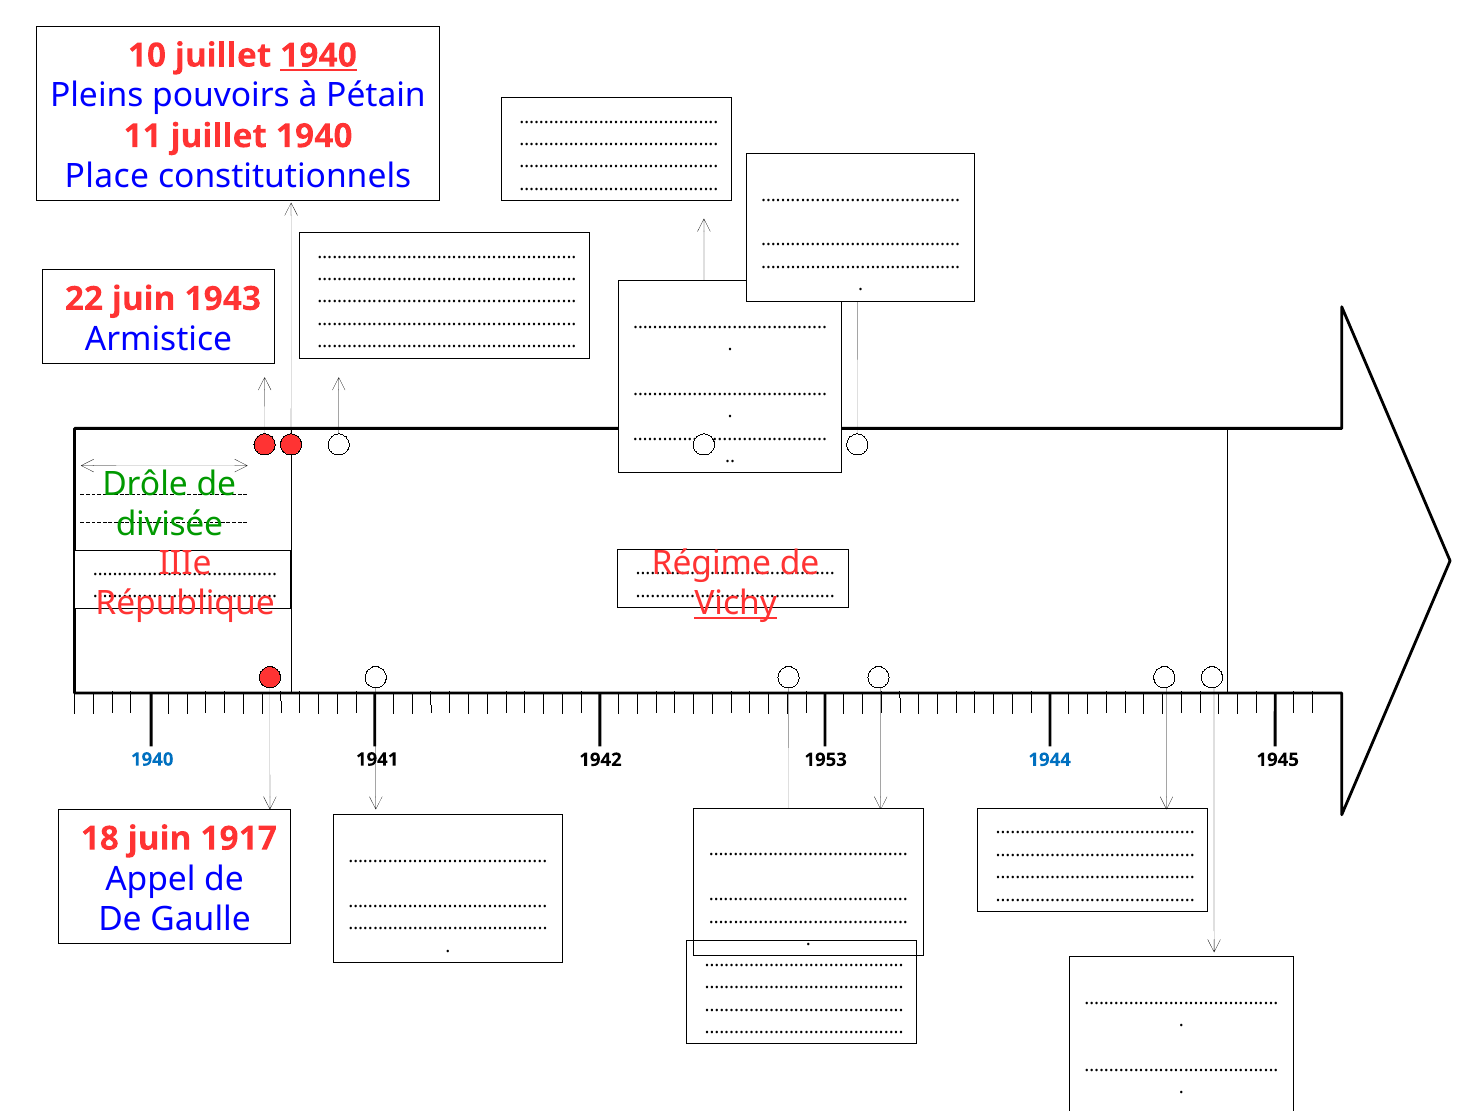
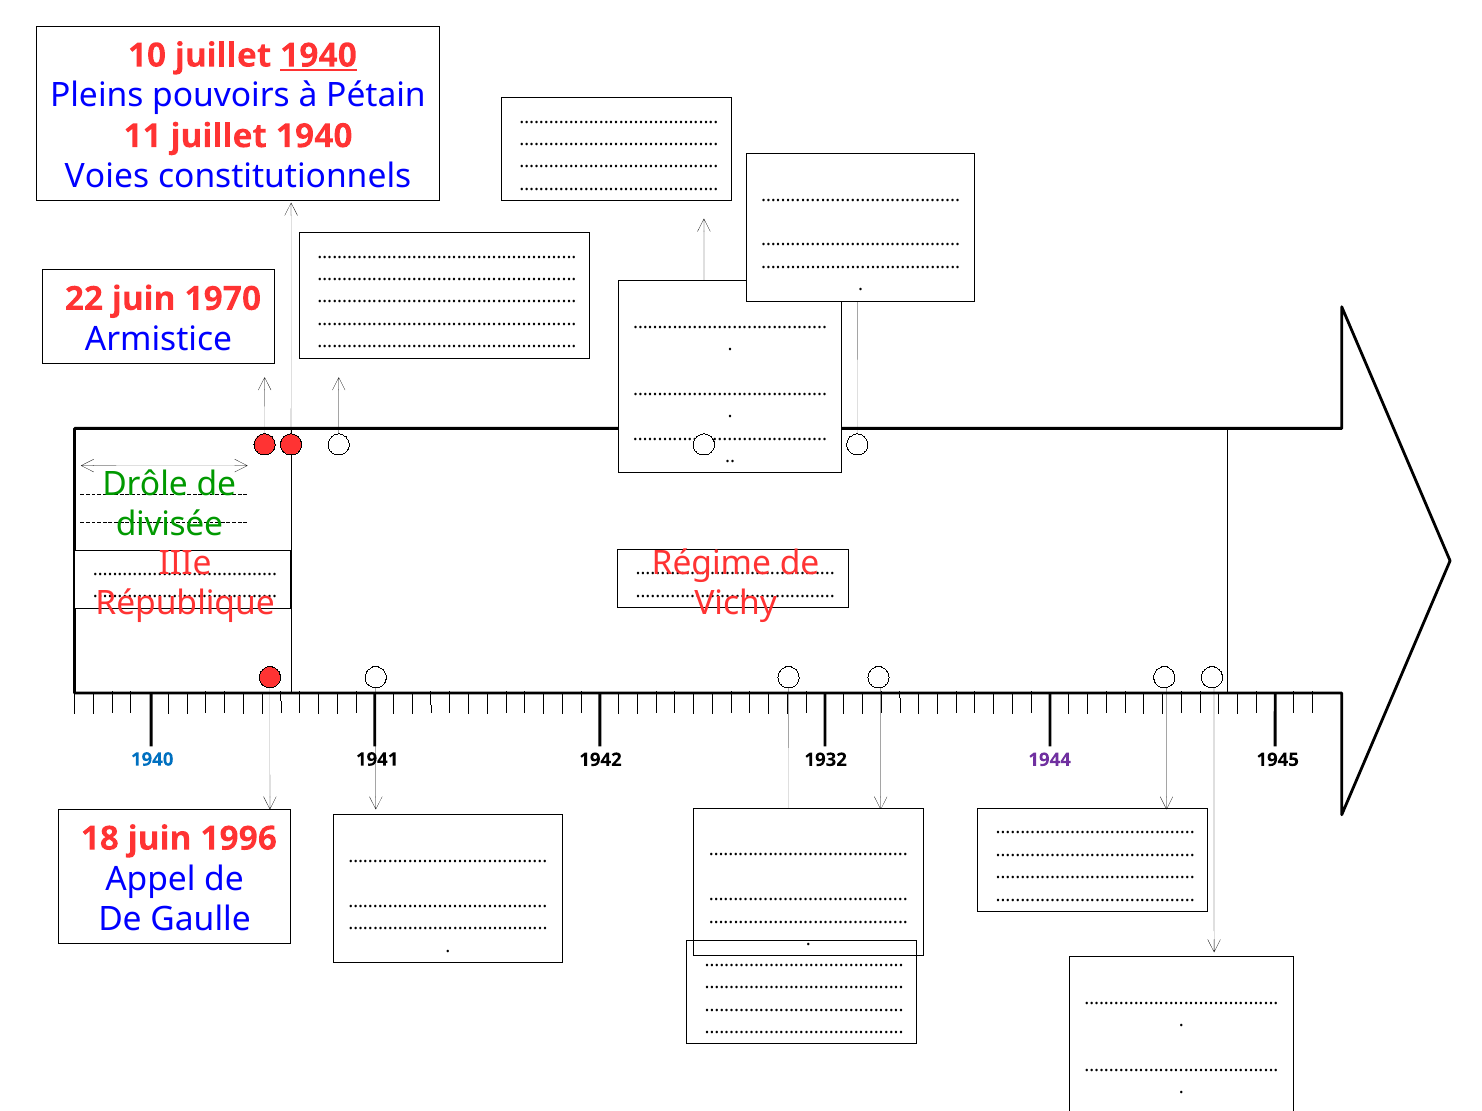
Place: Place -> Voies (107, 177)
1943: 1943 -> 1970 (223, 299)
Vichy underline: present -> none (736, 604)
1953: 1953 -> 1932 (826, 760)
1944 colour: blue -> purple (1050, 760)
1917: 1917 -> 1996 (239, 839)
